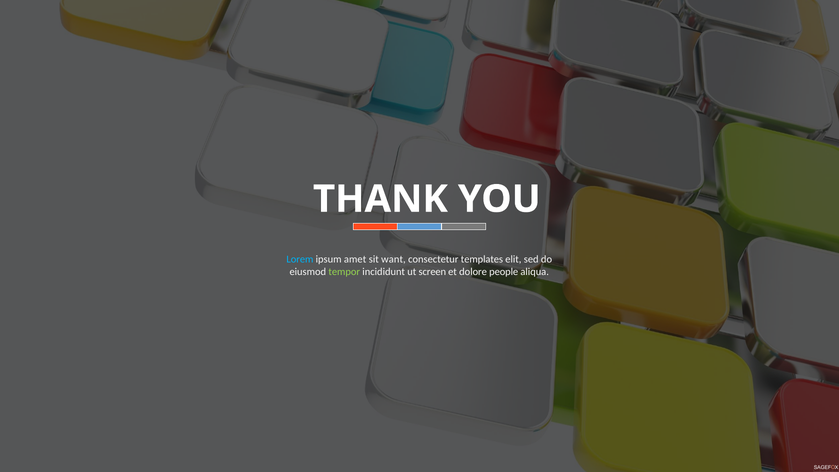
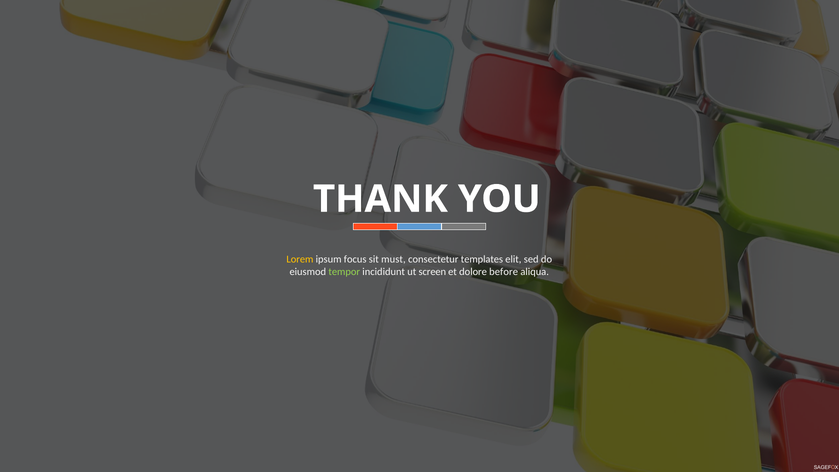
Lorem colour: light blue -> yellow (300, 259)
amet: amet -> focus (355, 259)
want: want -> must (393, 259)
people: people -> before (504, 272)
